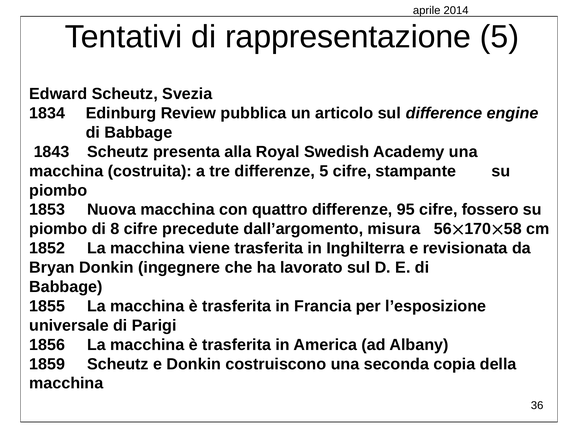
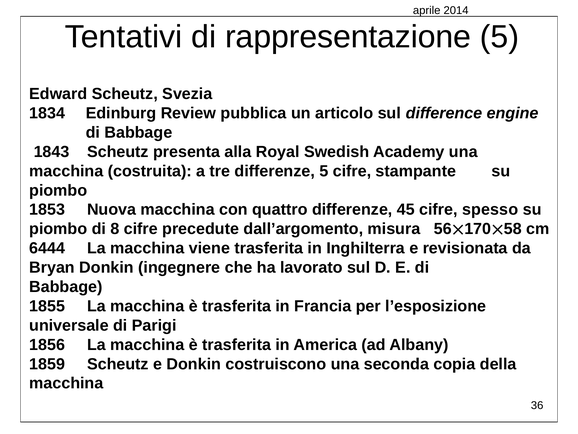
95: 95 -> 45 (406, 209)
fossero: fossero -> spesso (490, 209)
1852: 1852 -> 6444 (47, 248)
